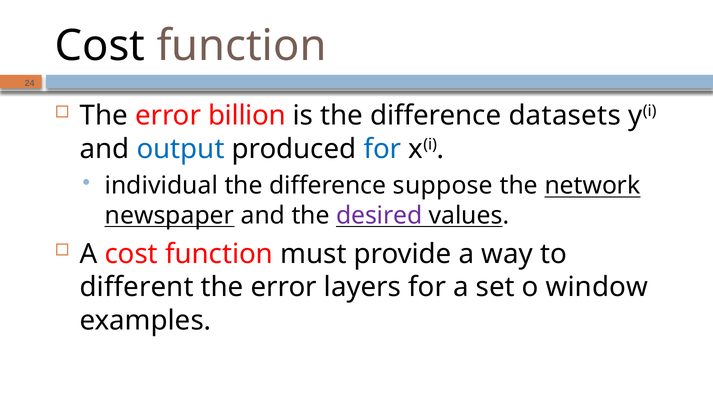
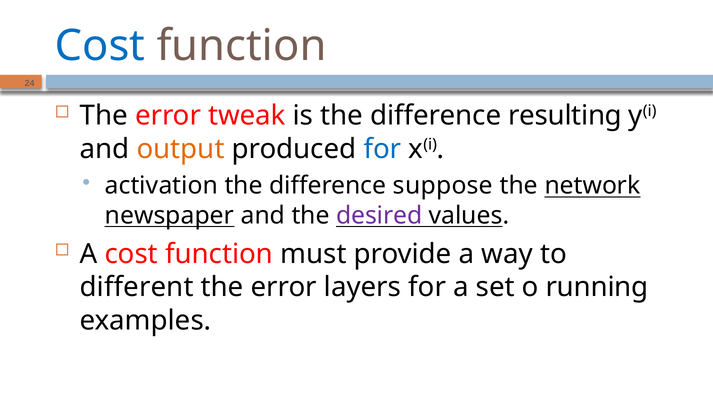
Cost colour: black -> blue (100, 46)
billion: billion -> tweak (247, 116)
datasets: datasets -> resulting (565, 116)
output colour: blue -> orange (181, 149)
individual: individual -> activation (161, 186)
window: window -> running (597, 287)
